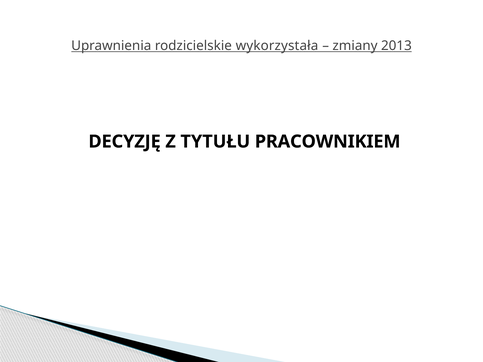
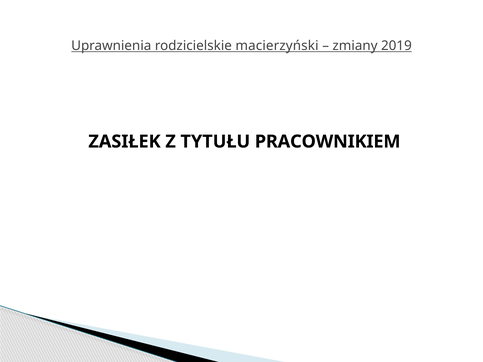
wykorzystała: wykorzystała -> macierzyński (277, 46)
2013: 2013 -> 2019 (396, 46)
DECYZJĘ: DECYZJĘ -> ZASIŁEK (125, 142)
